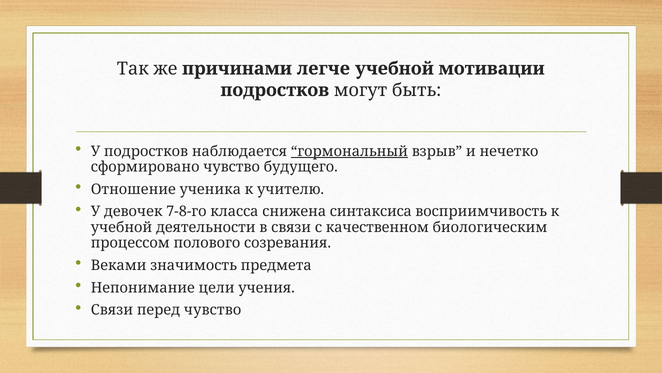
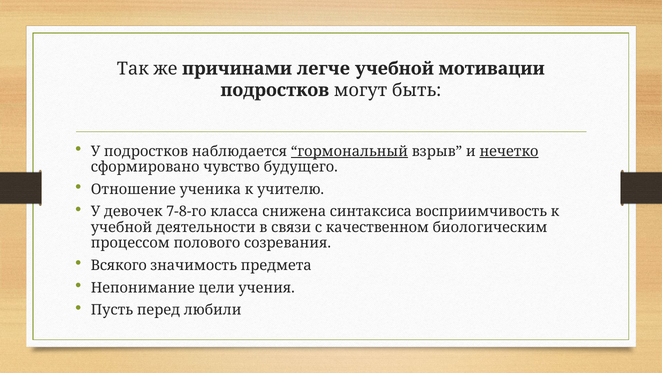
нечетко underline: none -> present (509, 151)
Веками: Веками -> Всякого (119, 265)
Связи: Связи -> Пусть (112, 310)
перед чувство: чувство -> любили (213, 310)
